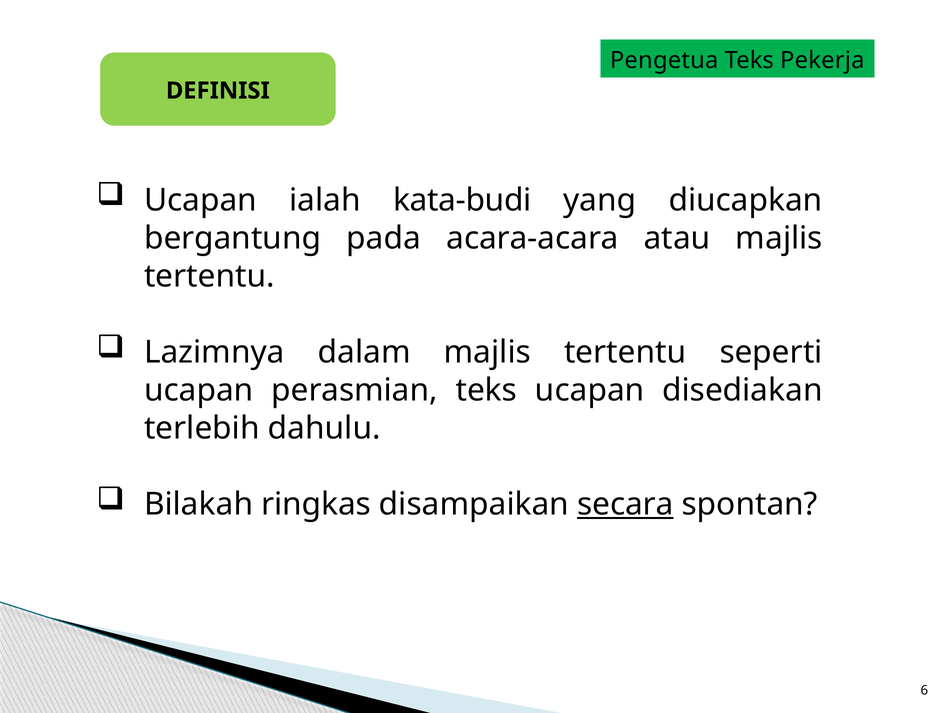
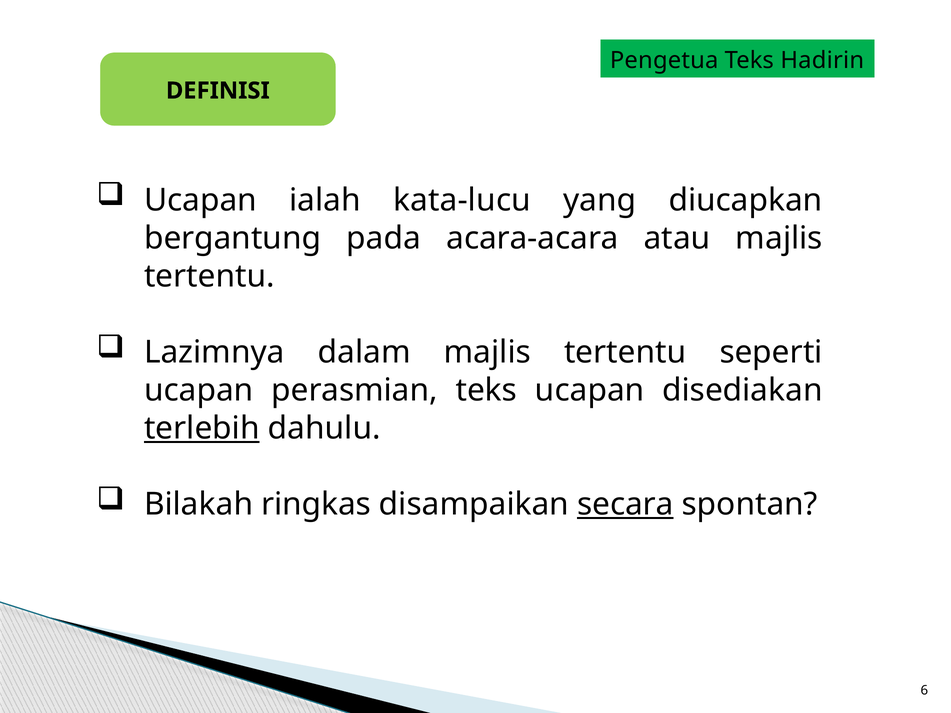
Pekerja: Pekerja -> Hadirin (822, 60)
kata-budi: kata-budi -> kata-lucu (462, 200)
terlebih underline: none -> present (202, 428)
